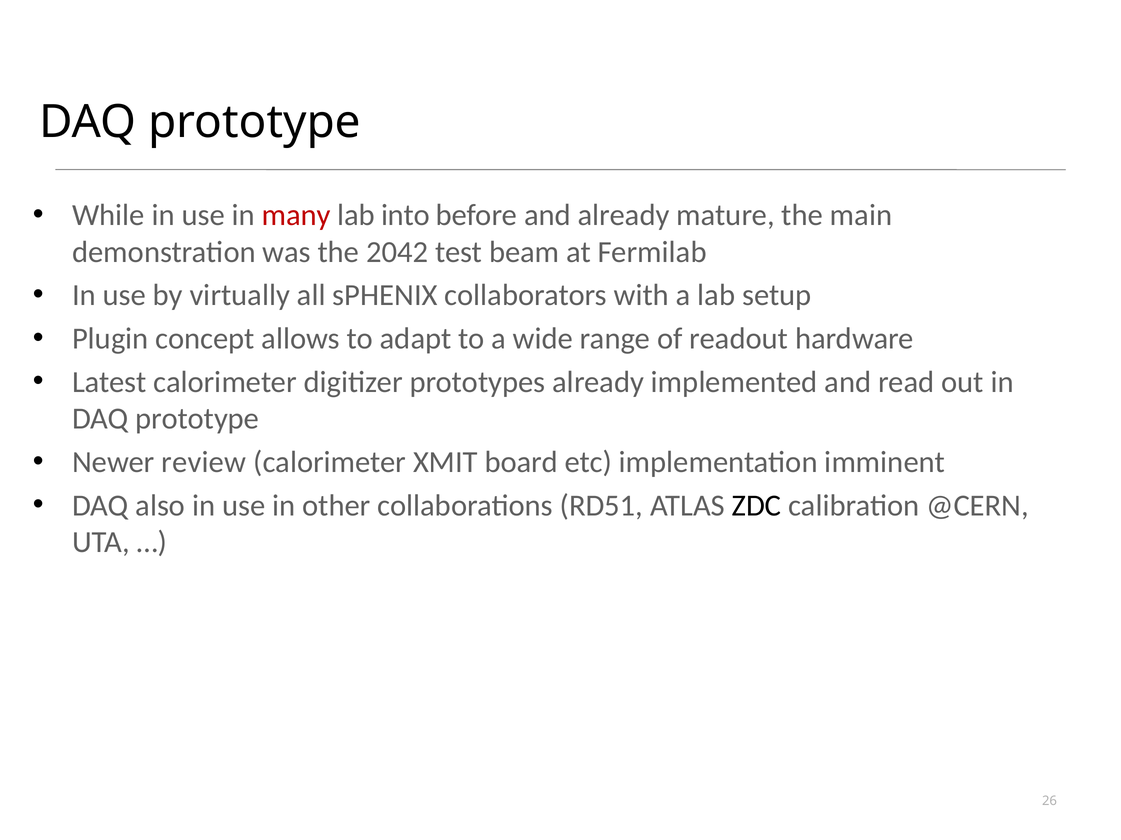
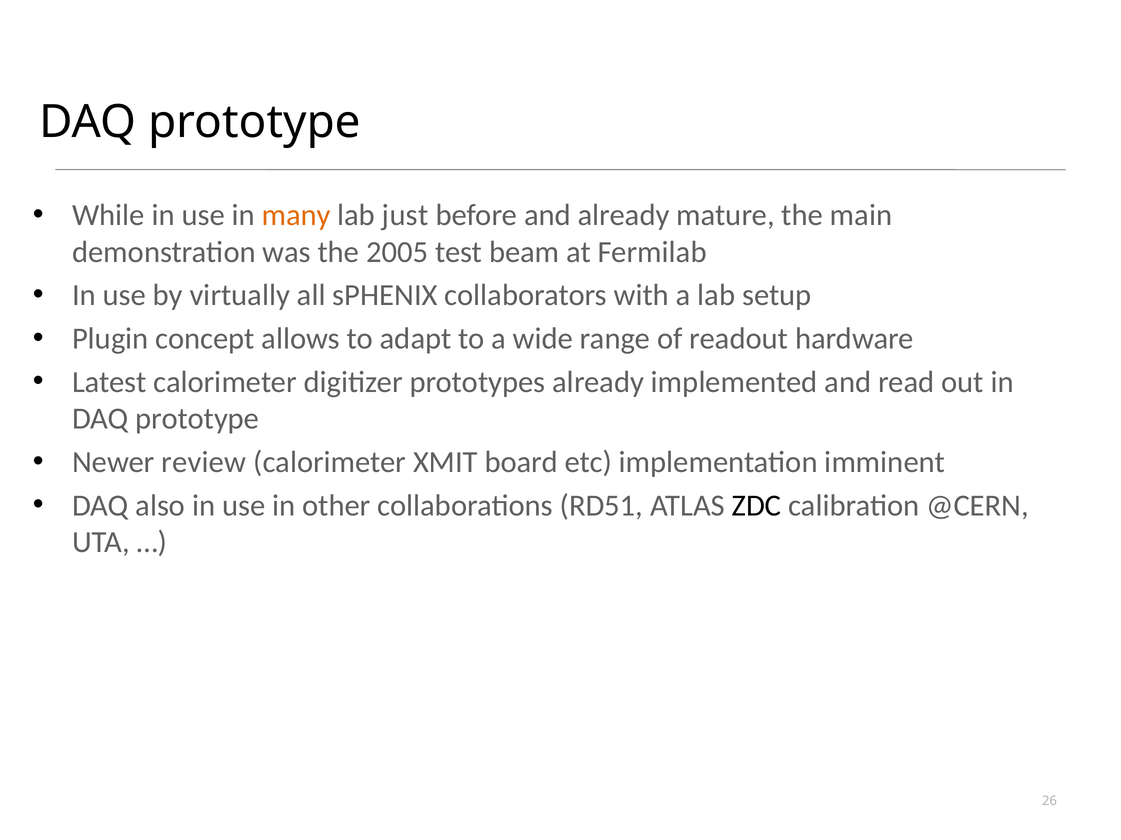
many colour: red -> orange (296, 215)
into: into -> just (405, 215)
2042: 2042 -> 2005 (397, 252)
